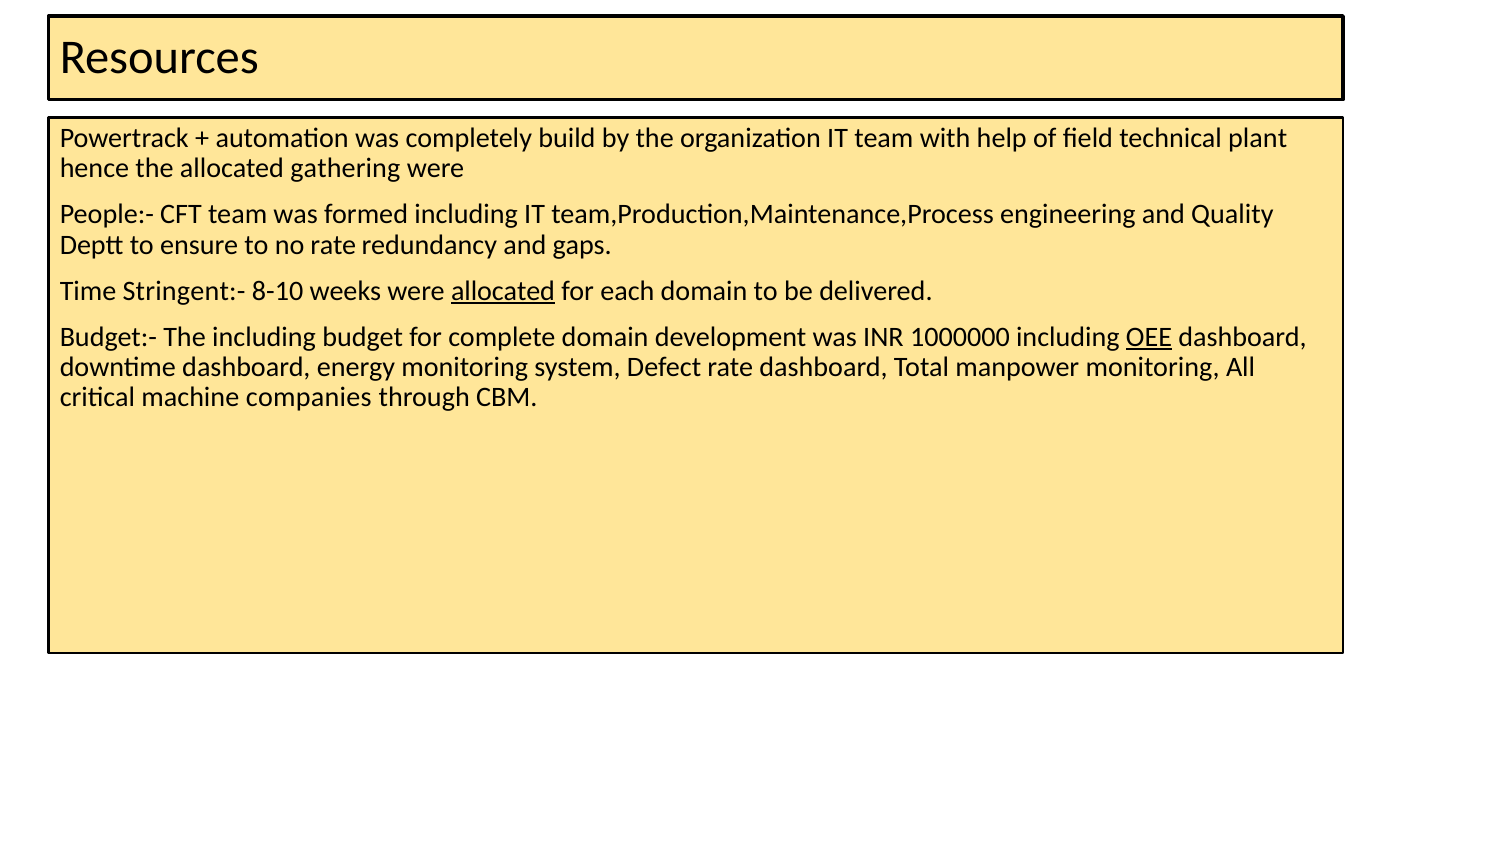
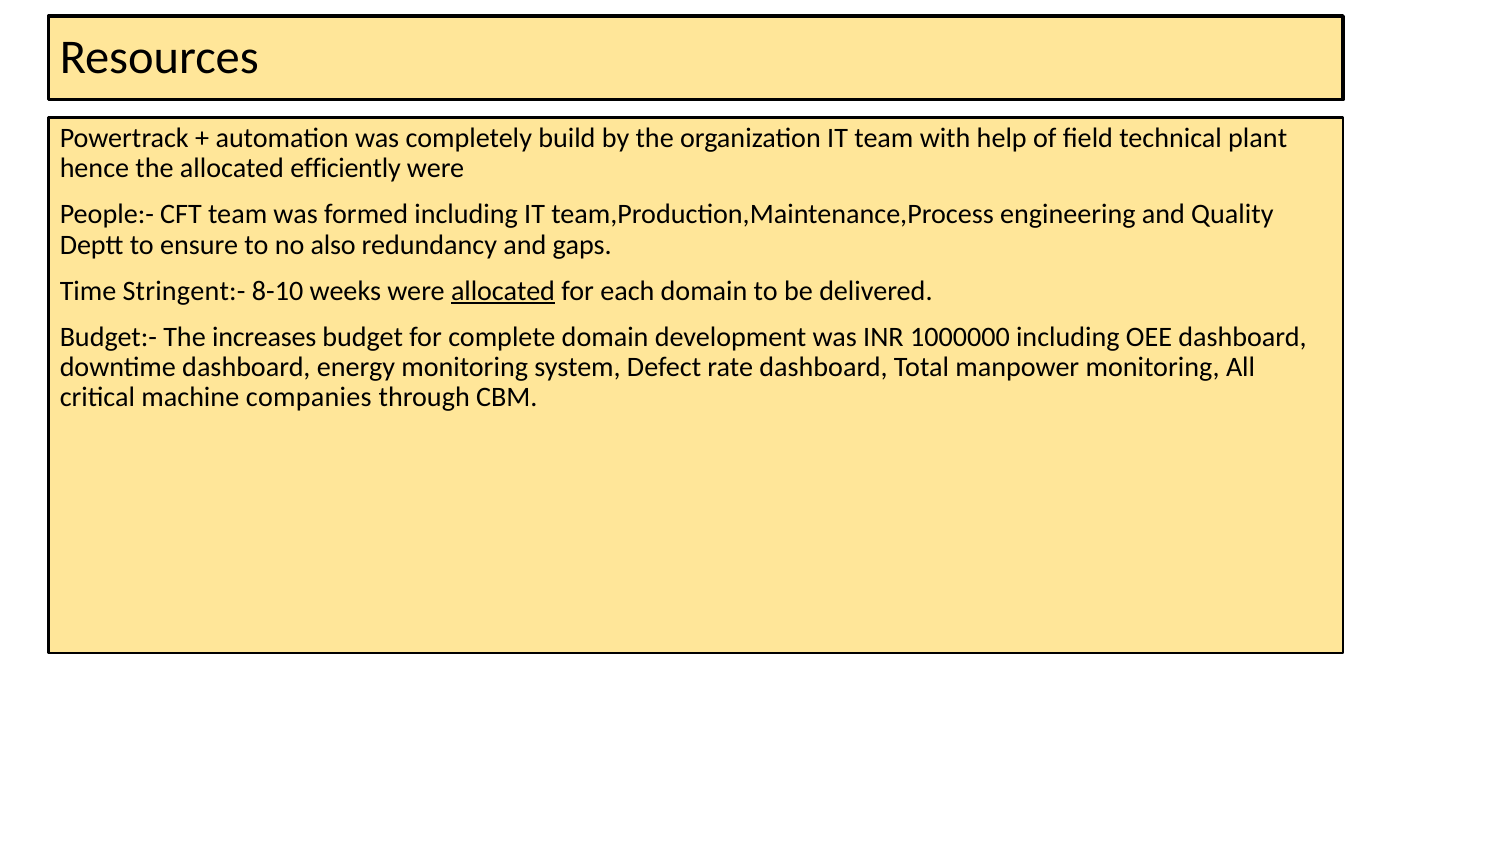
gathering: gathering -> efficiently (346, 168)
no rate: rate -> also (333, 245)
The including: including -> increases (264, 337)
OEE underline: present -> none (1149, 337)
